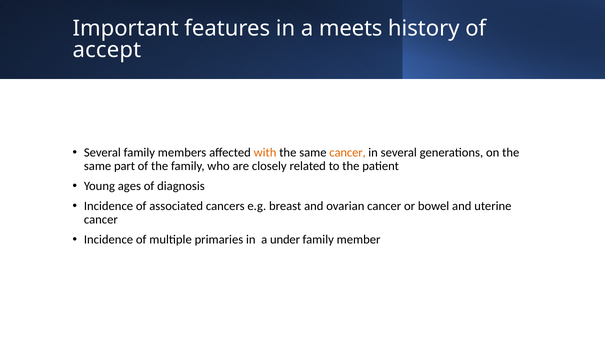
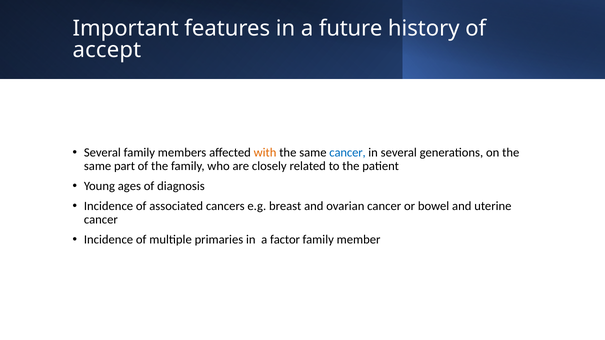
meets: meets -> future (351, 29)
cancer colour: orange -> blue (348, 153)
under: under -> factor (285, 240)
